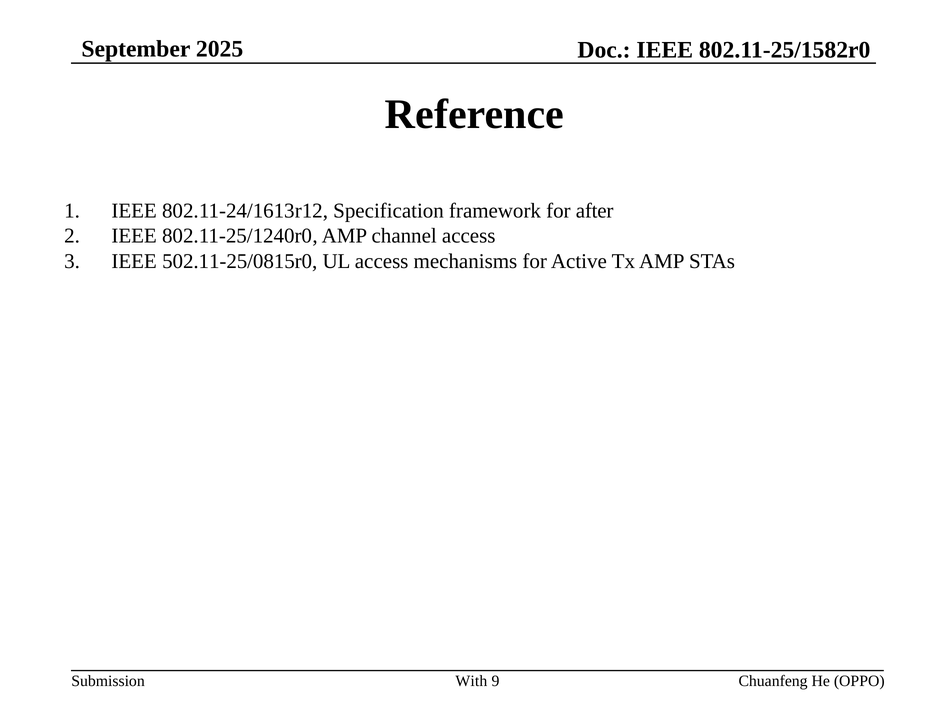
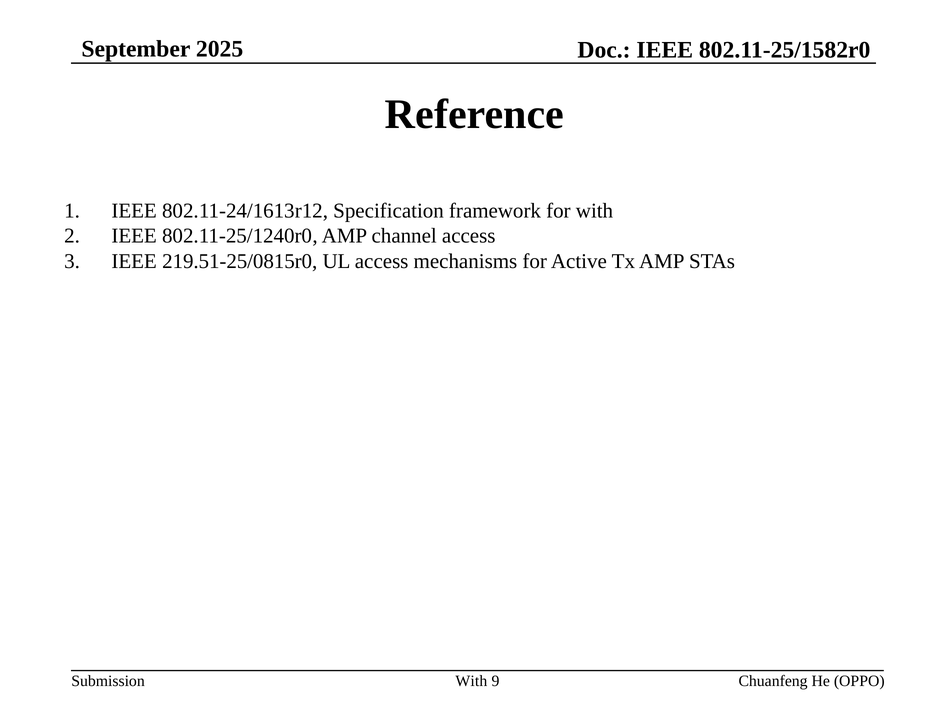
for after: after -> with (594, 211)
502.11-25/0815r0: 502.11-25/0815r0 -> 219.51-25/0815r0 (240, 261)
